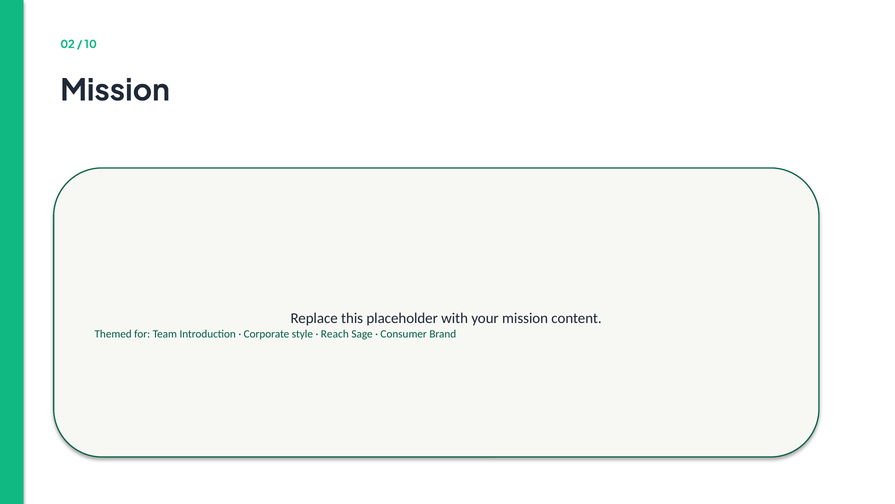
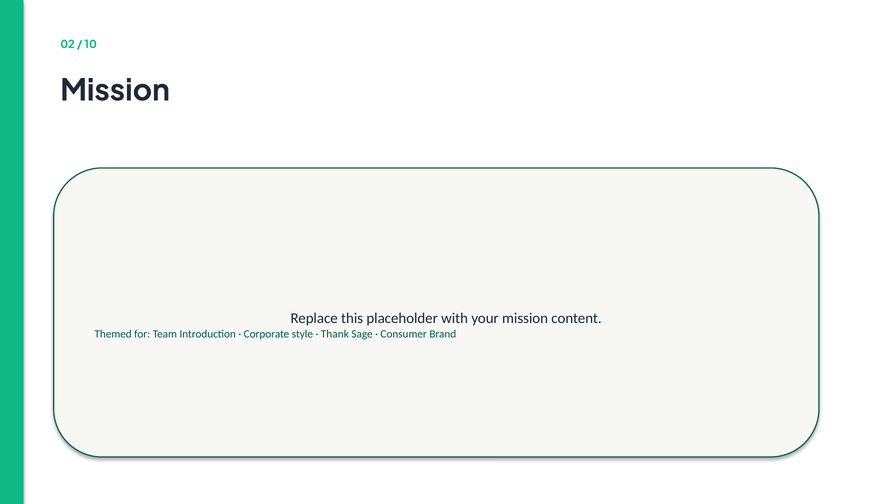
Reach: Reach -> Thank (335, 334)
